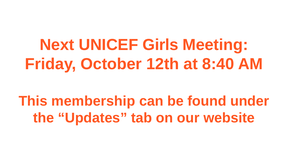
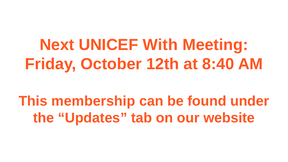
Girls: Girls -> With (160, 45)
